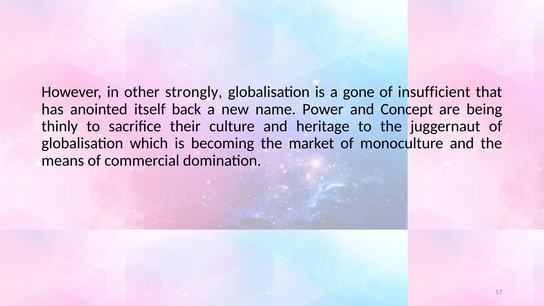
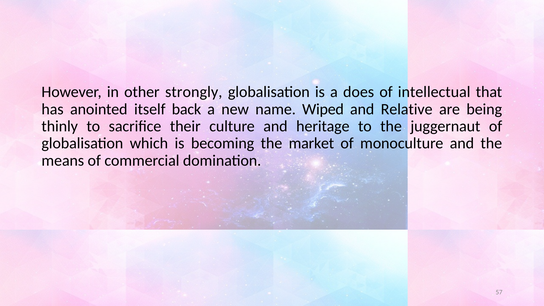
gone: gone -> does (359, 92)
insufficient: insufficient -> intellectual (434, 92)
Power: Power -> Wiped (323, 109)
Concept: Concept -> Relative (407, 109)
